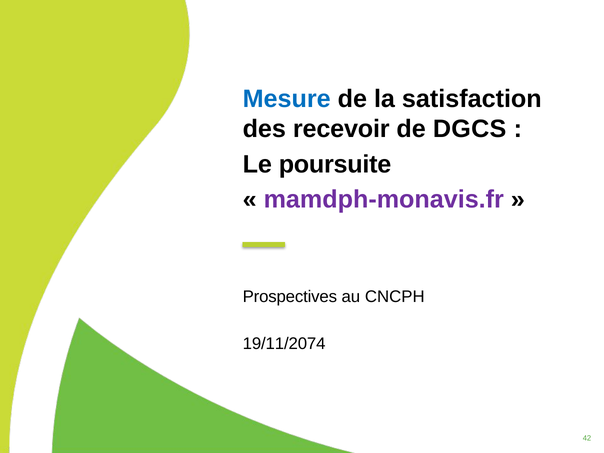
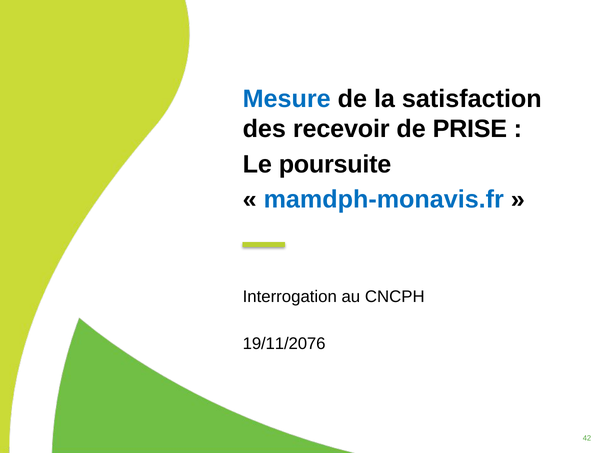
DGCS: DGCS -> PRISE (470, 129)
mamdph-monavis.fr colour: purple -> blue (384, 200)
Prospectives: Prospectives -> Interrogation (290, 297)
19/11/2074: 19/11/2074 -> 19/11/2076 (284, 344)
